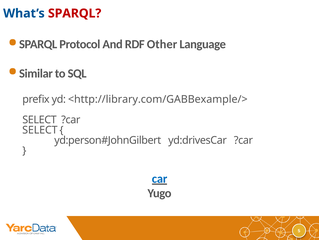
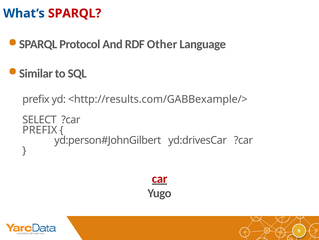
<http://library.com/GABBexample/>: <http://library.com/GABBexample/> -> <http://results.com/GABBexample/> (158, 99)
SELECT: SELECT -> PREFIX (40, 130)
car colour: blue -> red (160, 178)
